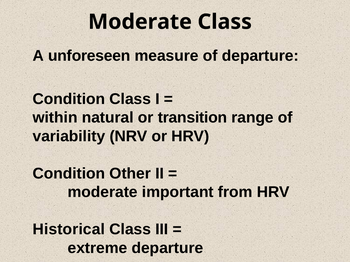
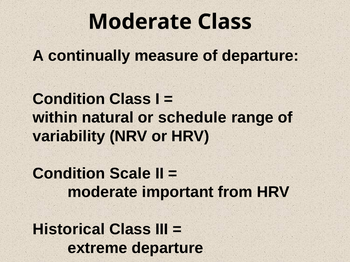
unforeseen: unforeseen -> continually (89, 56)
transition: transition -> schedule (192, 118)
Other: Other -> Scale (130, 174)
